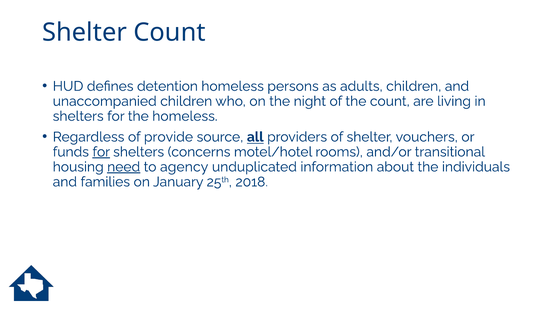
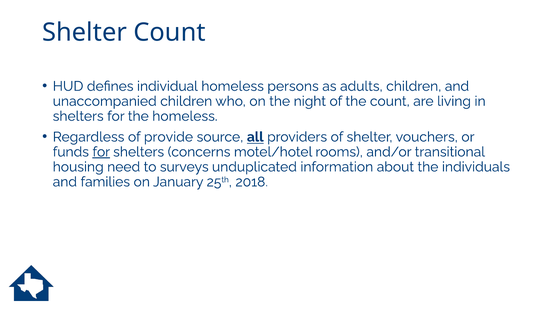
detention: detention -> individual (167, 86)
need underline: present -> none (124, 167)
agency: agency -> surveys (184, 167)
